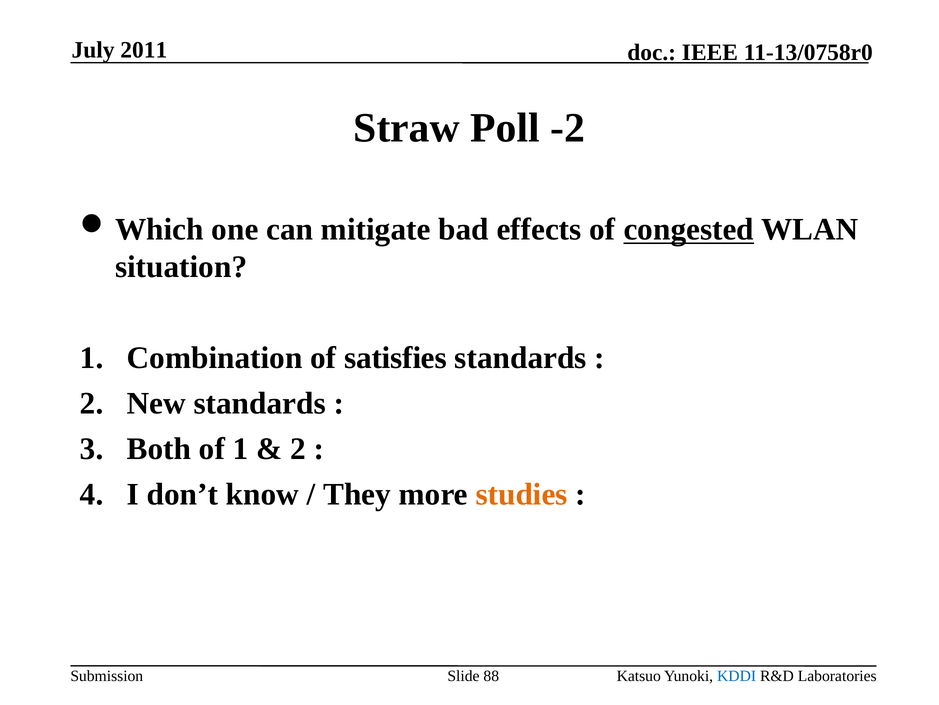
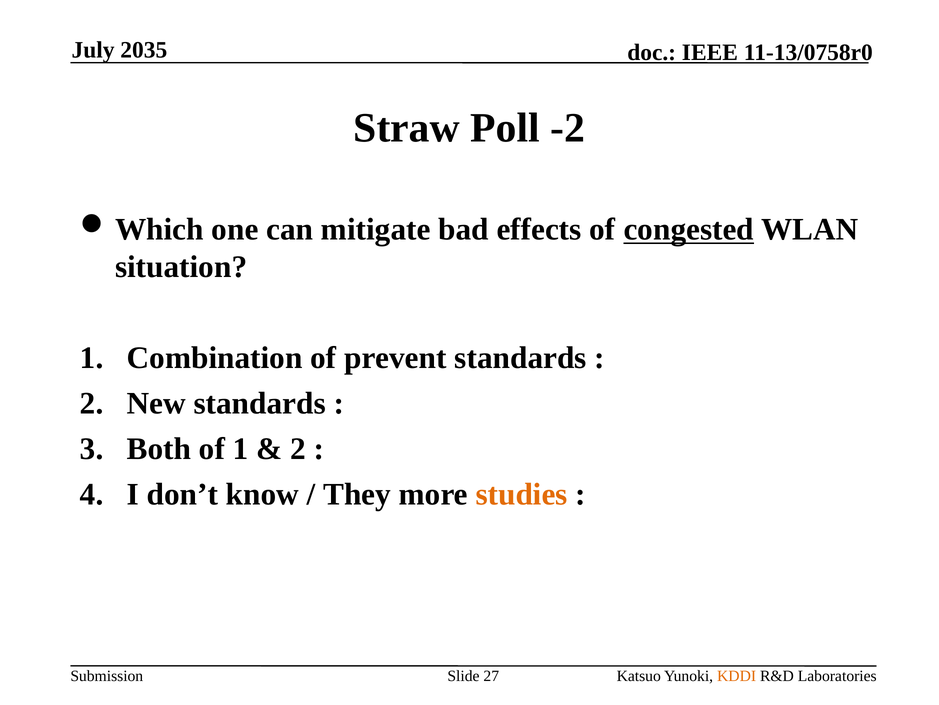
2011: 2011 -> 2035 (144, 50)
satisfies: satisfies -> prevent (395, 358)
88: 88 -> 27 (491, 675)
KDDI colour: blue -> orange (737, 675)
